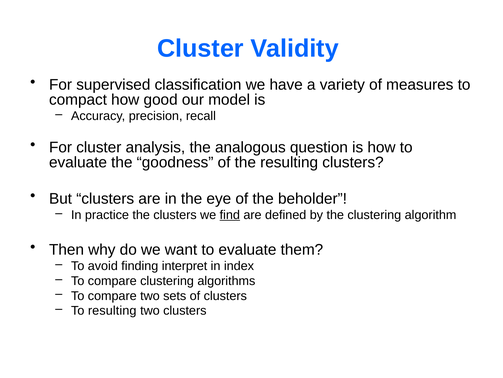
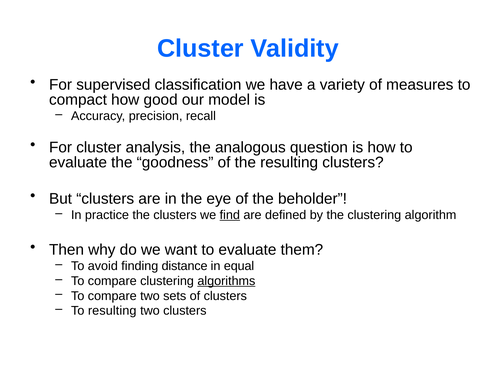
interpret: interpret -> distance (185, 266)
index: index -> equal (239, 266)
algorithms underline: none -> present (226, 280)
